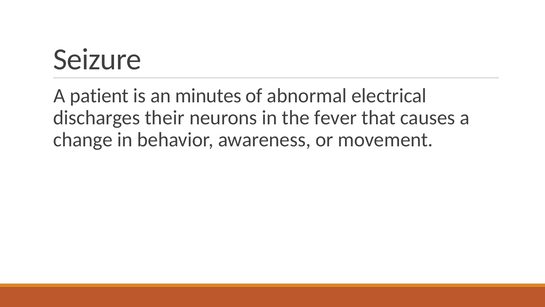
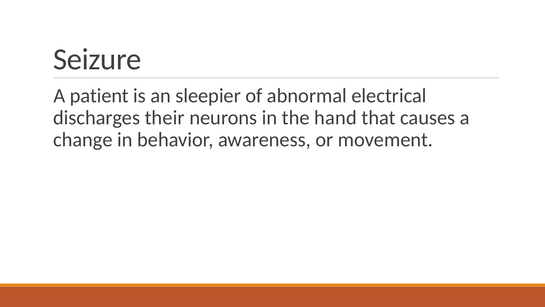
minutes: minutes -> sleepier (208, 95)
fever: fever -> hand (336, 118)
